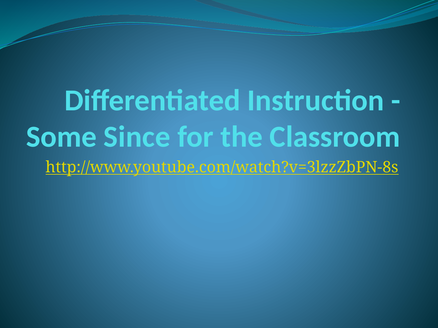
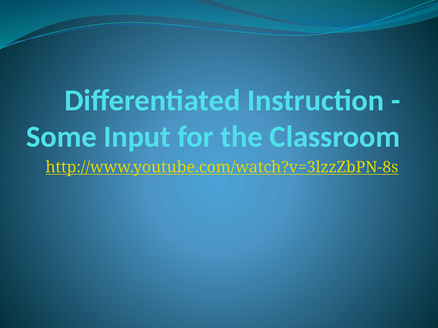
Since: Since -> Input (137, 137)
